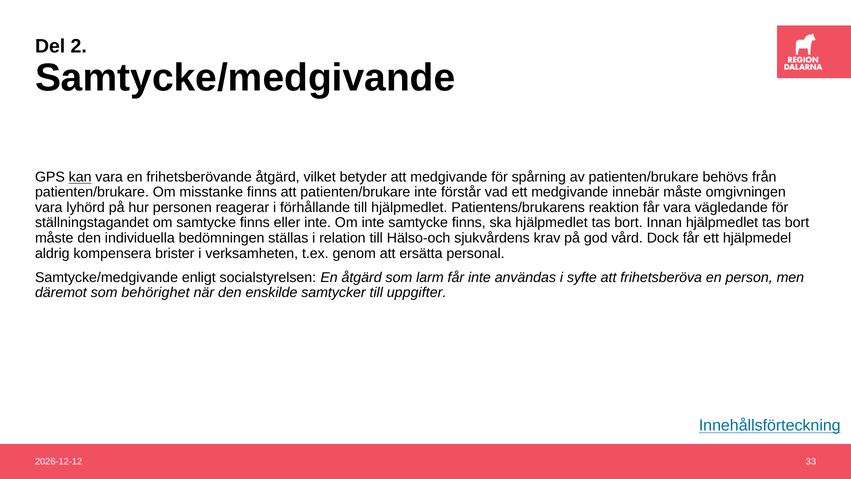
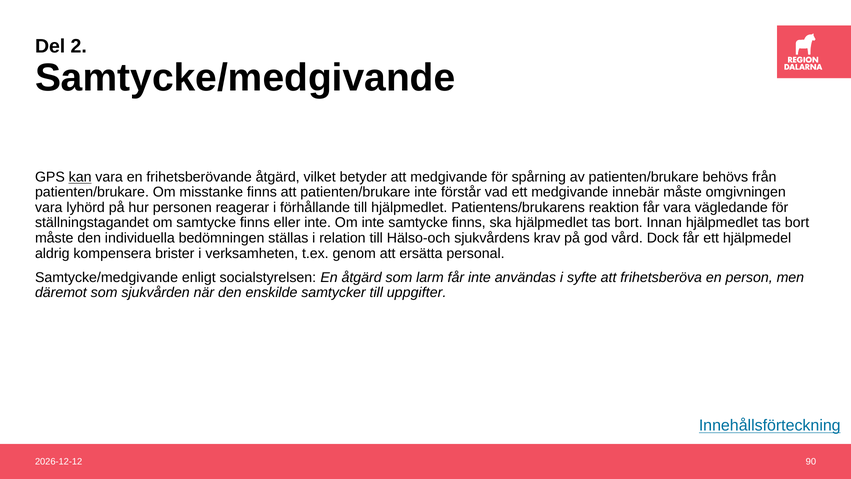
behörighet: behörighet -> sjukvården (156, 293)
33: 33 -> 90 (811, 462)
